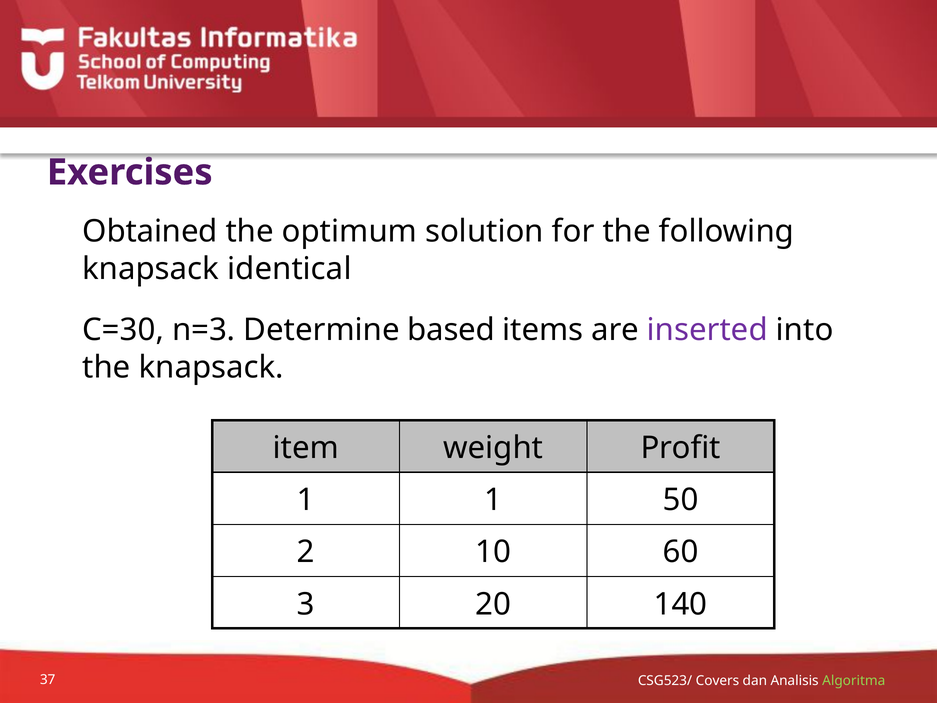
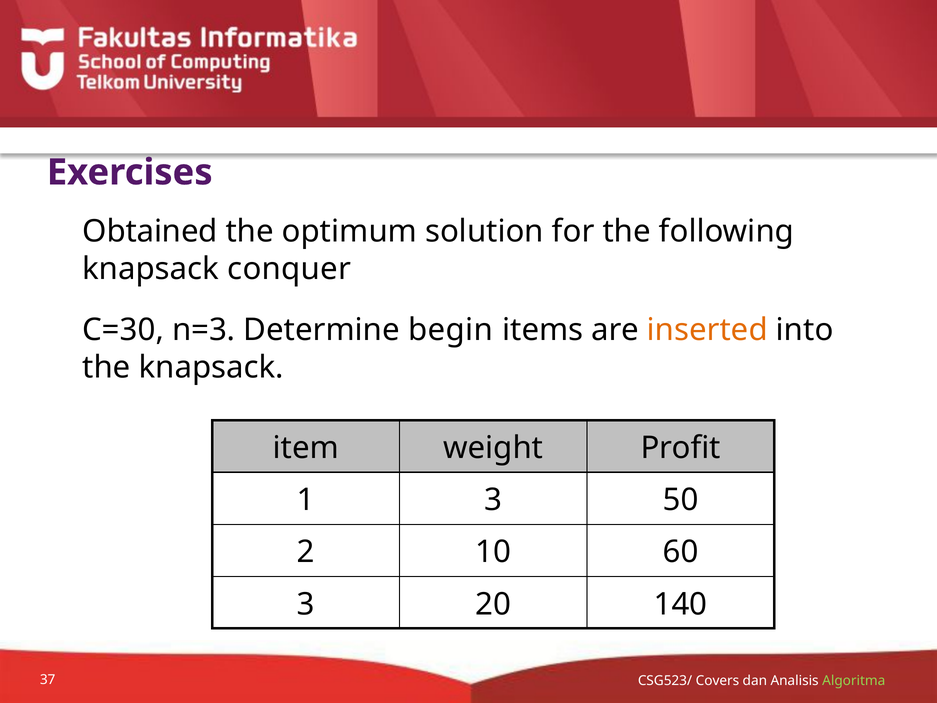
identical: identical -> conquer (289, 269)
based: based -> begin (451, 330)
inserted colour: purple -> orange (707, 330)
1 1: 1 -> 3 (493, 500)
